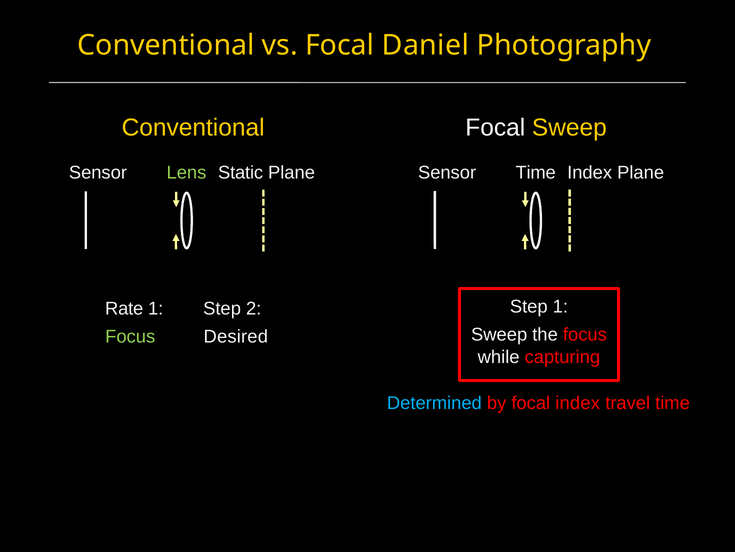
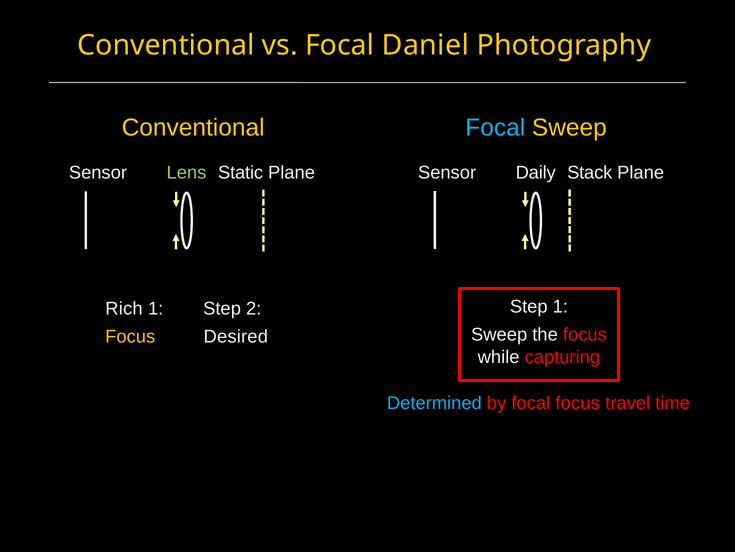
Focal colour: white -> light blue (495, 127)
Plane Time: Time -> Daily (536, 173)
Sensor Index: Index -> Stack (590, 173)
Rate: Rate -> Rich (124, 308)
Focus colour: light green -> yellow (130, 336)
focal index: index -> focus (578, 403)
